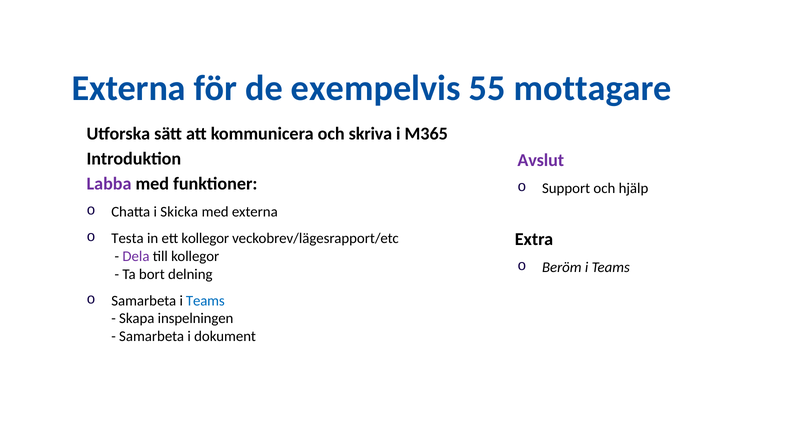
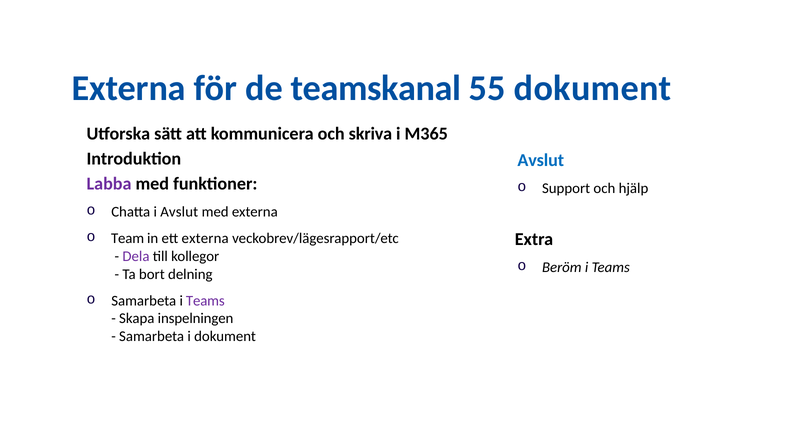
exempelvis: exempelvis -> teamskanal (376, 88)
55 mottagare: mottagare -> dokument (593, 88)
Avslut colour: purple -> blue (541, 160)
i Skicka: Skicka -> Avslut (179, 212)
Testa: Testa -> Team (128, 239)
ett kollegor: kollegor -> externa (205, 239)
Teams colour: blue -> purple (205, 301)
